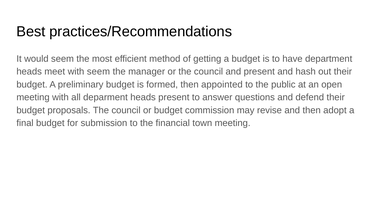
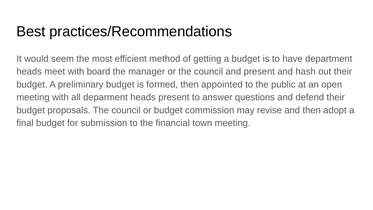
with seem: seem -> board (99, 72)
